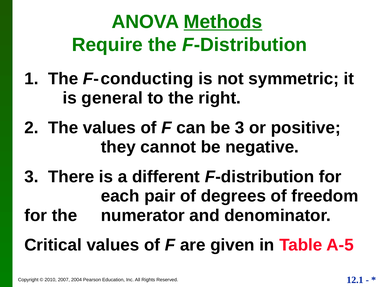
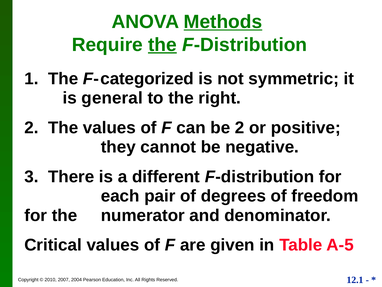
the underline: none -> present (162, 45)
conducting: conducting -> categorized (147, 79)
be 3: 3 -> 2 (240, 127)
